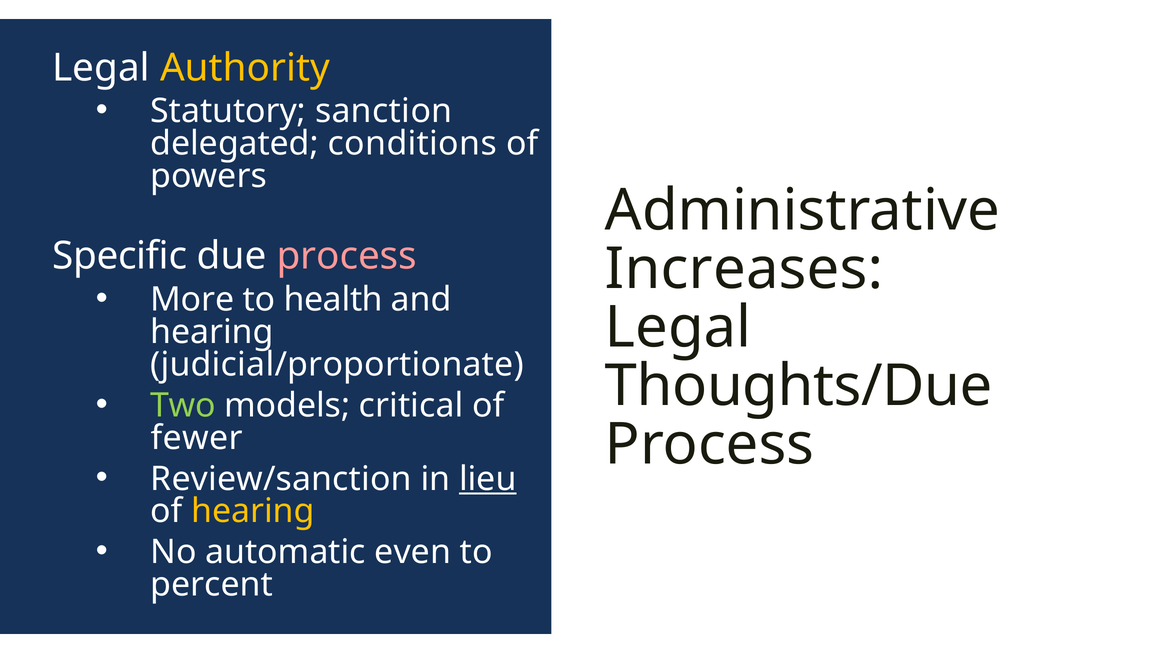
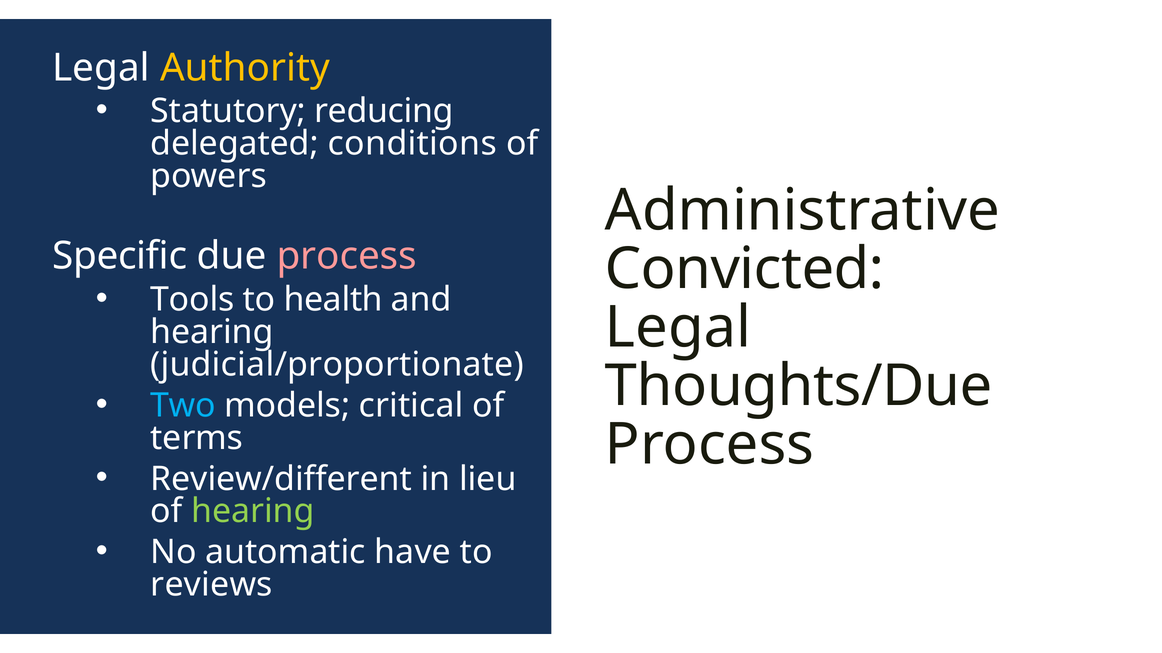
sanction: sanction -> reducing (384, 111)
Increases: Increases -> Convicted (744, 269)
More: More -> Tools (192, 300)
Two colour: light green -> light blue (183, 406)
fewer: fewer -> terms (197, 438)
Review/sanction: Review/sanction -> Review/different (281, 479)
lieu underline: present -> none (488, 479)
hearing colour: yellow -> light green (253, 512)
even: even -> have (413, 553)
percent: percent -> reviews (212, 585)
